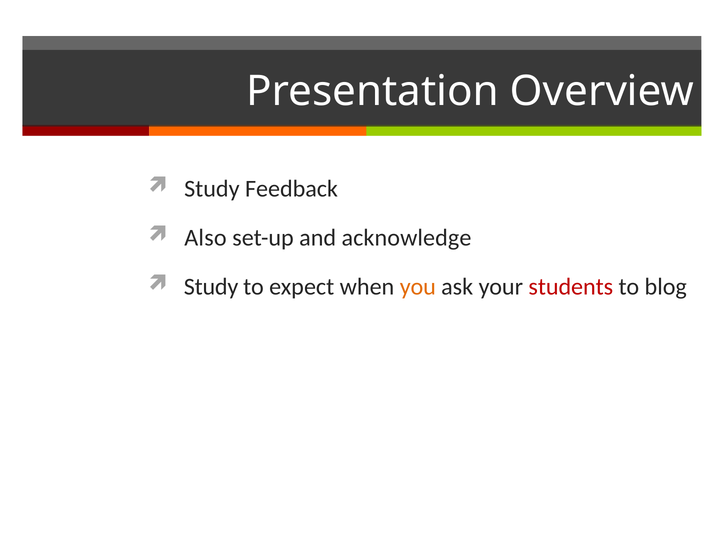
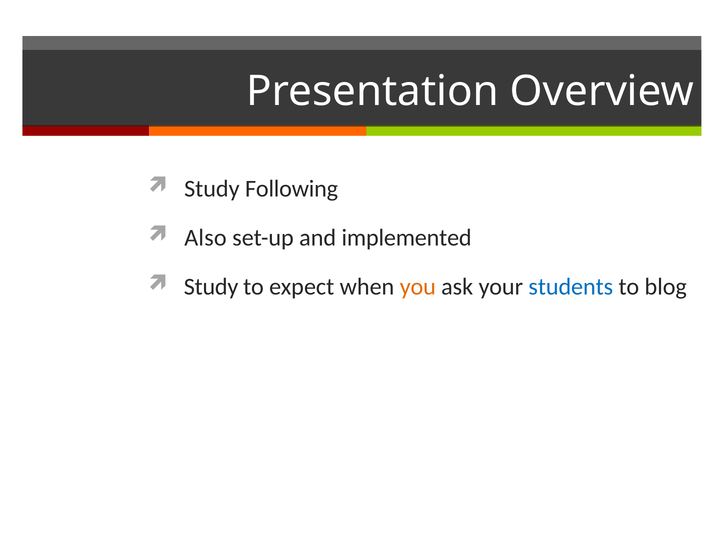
Feedback: Feedback -> Following (292, 189)
acknowledge: acknowledge -> implemented (407, 238)
students colour: red -> blue (571, 287)
